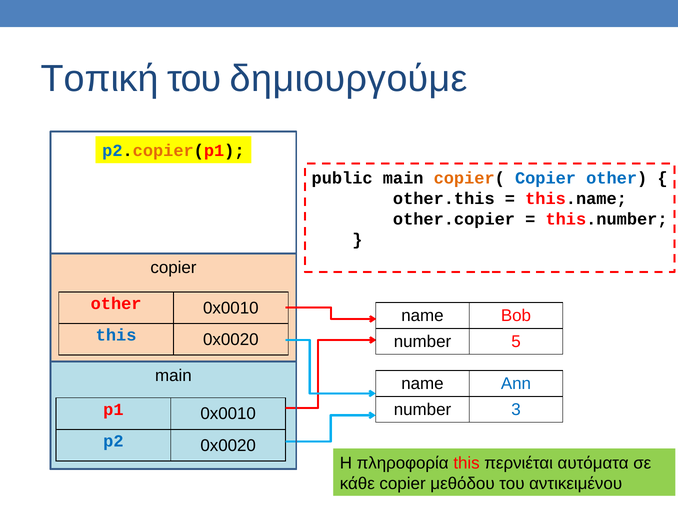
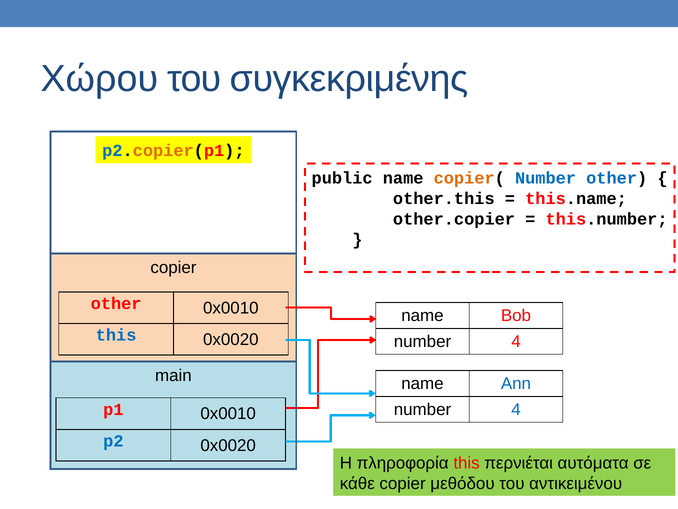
Τοπική: Τοπική -> Χώρου (100, 79)
δημιουργούμε: δημιουργούμε -> συγκεκριμένης (349, 79)
public main: main -> name (403, 178)
copier( Copier: Copier -> Number (546, 178)
5: 5 -> 4 (516, 341)
3: 3 -> 4 (516, 409)
